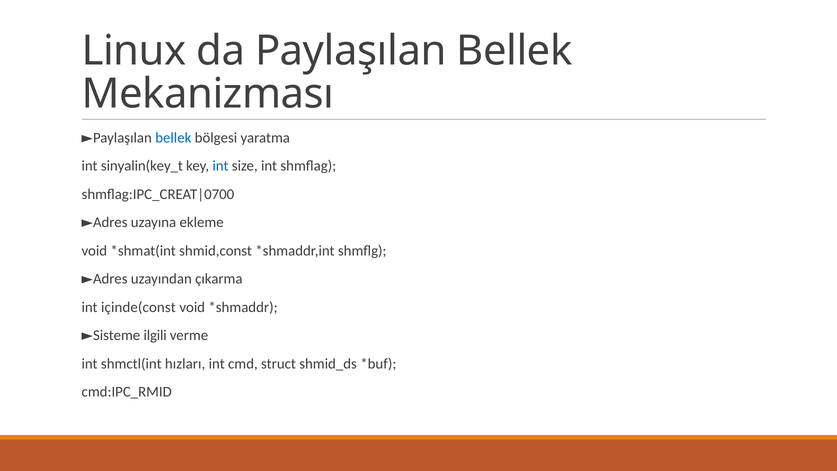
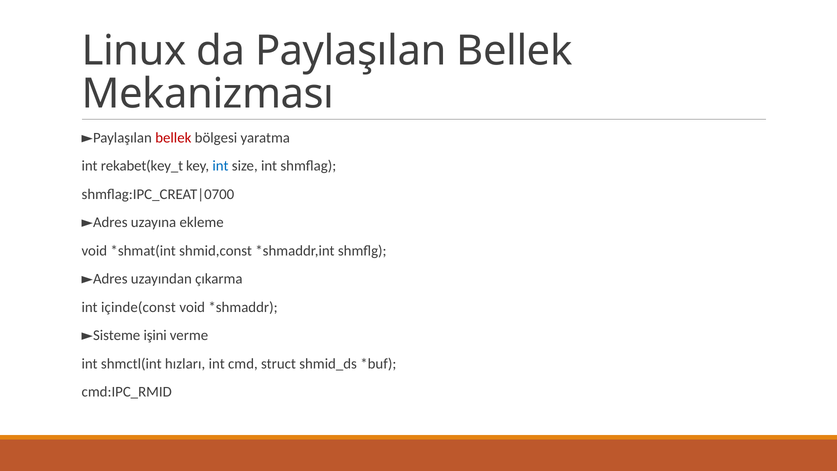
bellek colour: blue -> red (173, 138)
sinyalin(key_t: sinyalin(key_t -> rekabet(key_t (142, 166)
ilgili: ilgili -> işini (155, 335)
